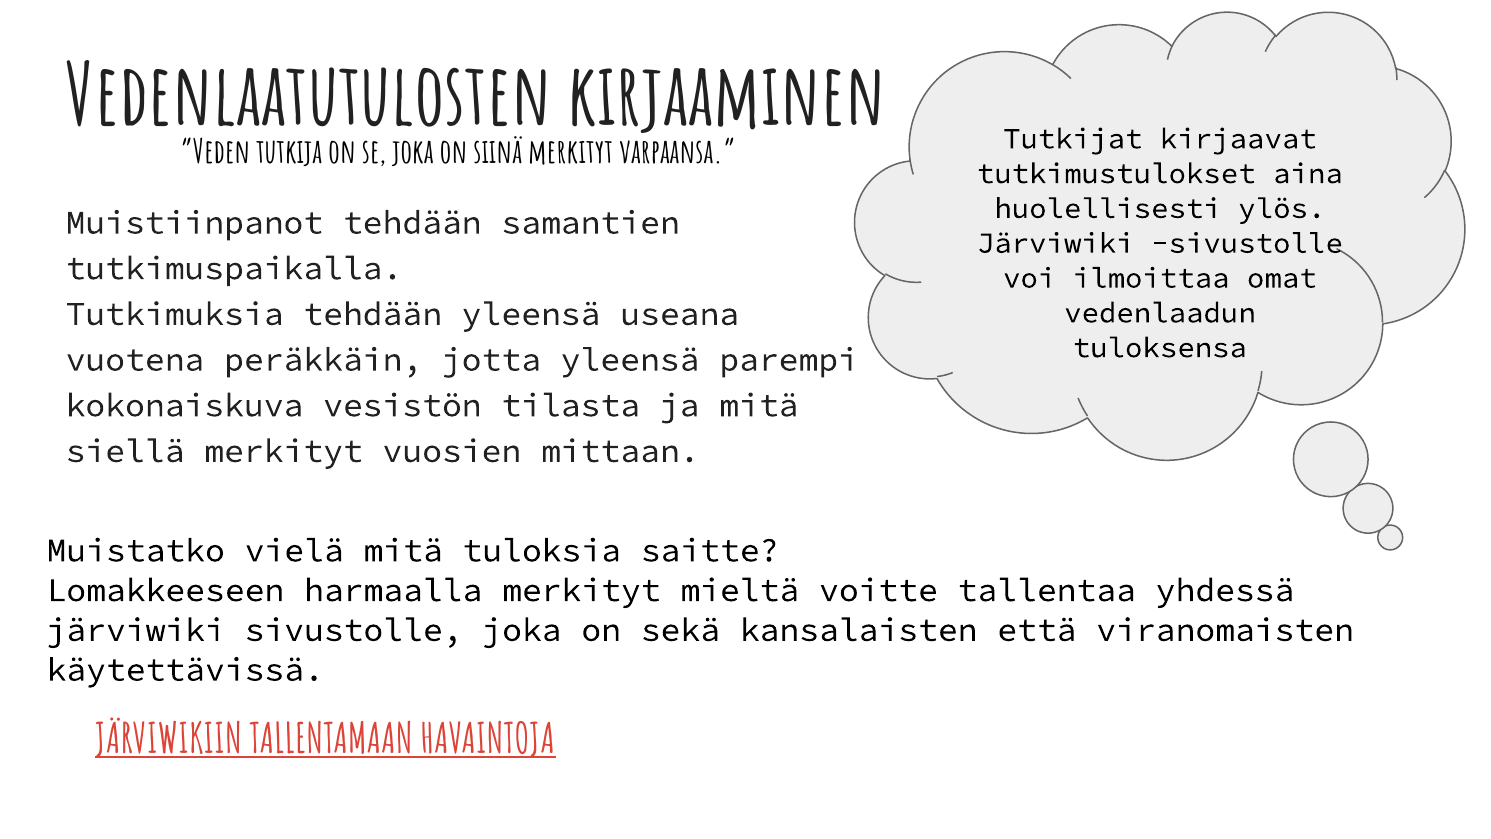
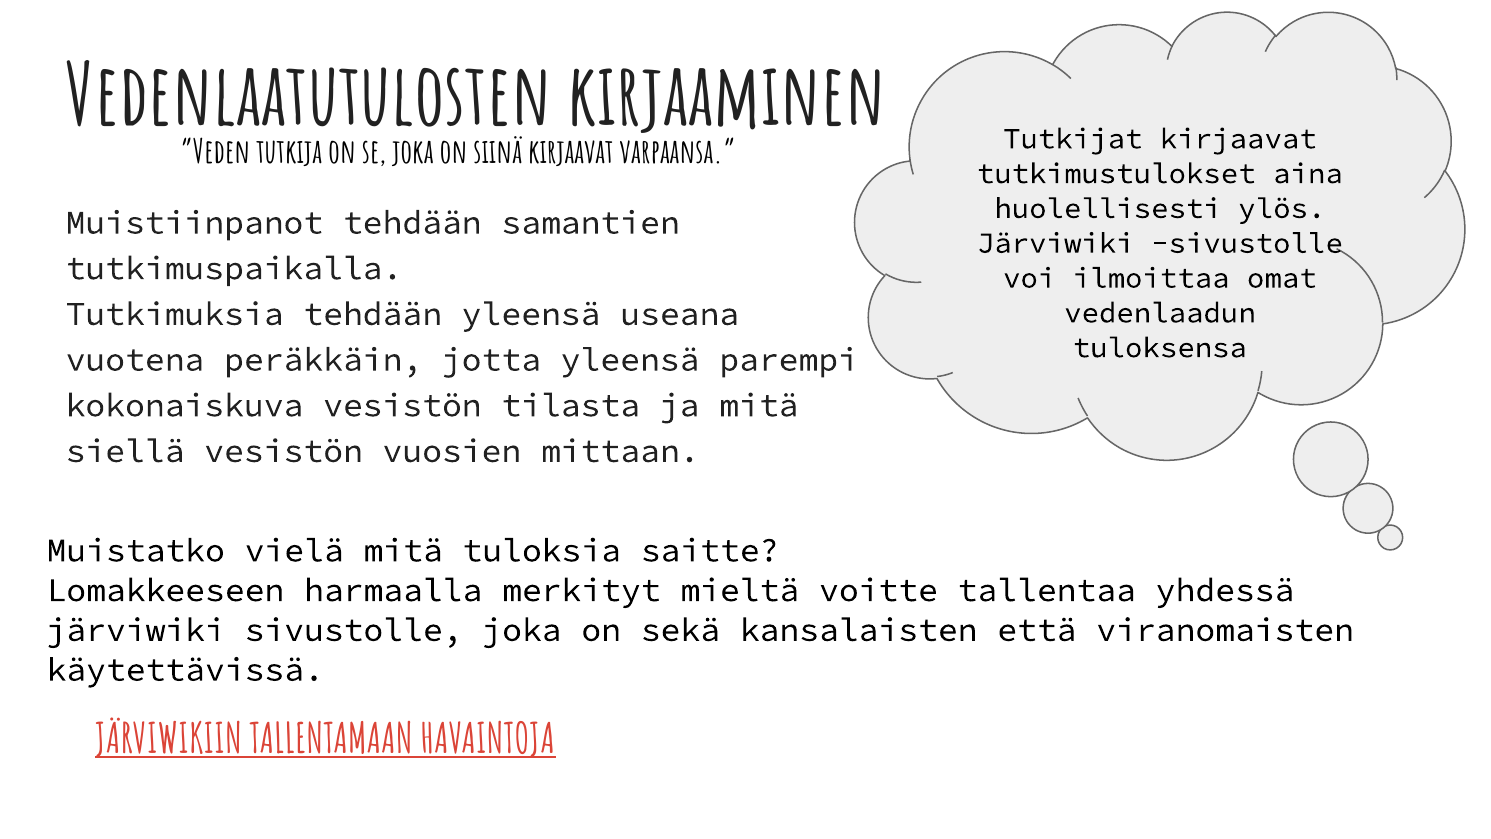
siinä merkityt: merkityt -> kirjaavat (571, 152)
siellä merkityt: merkityt -> vesistön (284, 451)
